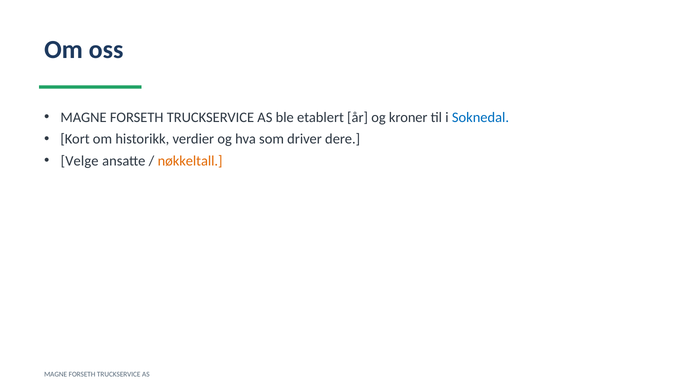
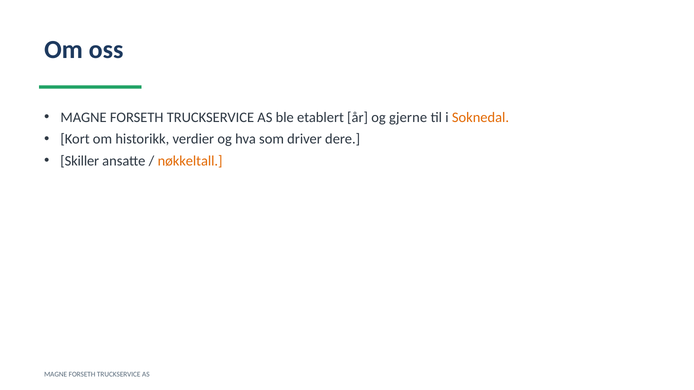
kroner: kroner -> gjerne (408, 118)
Soknedal colour: blue -> orange (480, 118)
Velge: Velge -> Skiller (80, 161)
